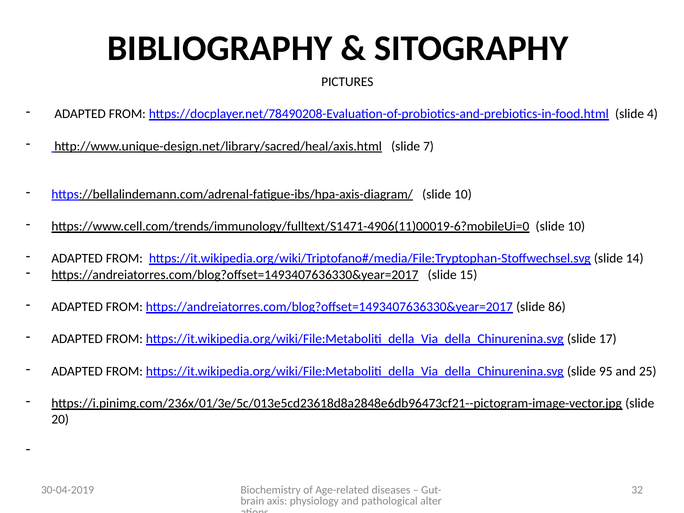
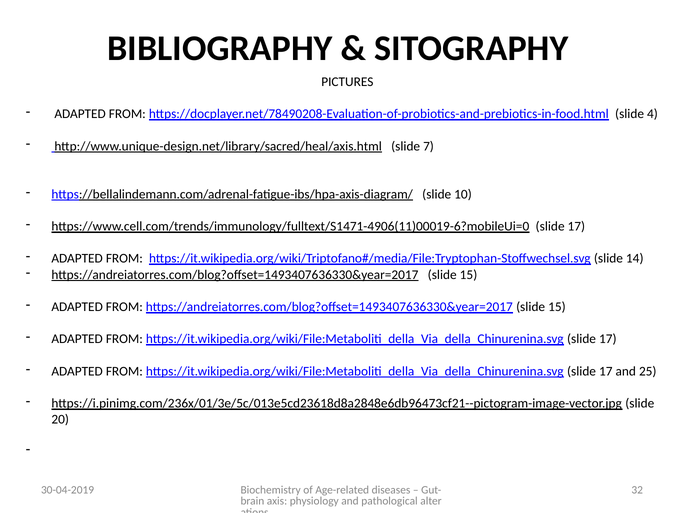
https://www.cell.com/trends/immunology/fulltext/S1471-4906(11)00019-6?mobileUi=0 slide 10: 10 -> 17 (576, 226)
FROM https://andreiatorres.com/blog?offset=1493407636330&year=2017 slide 86: 86 -> 15 (557, 307)
95: 95 -> 17 (606, 371)
